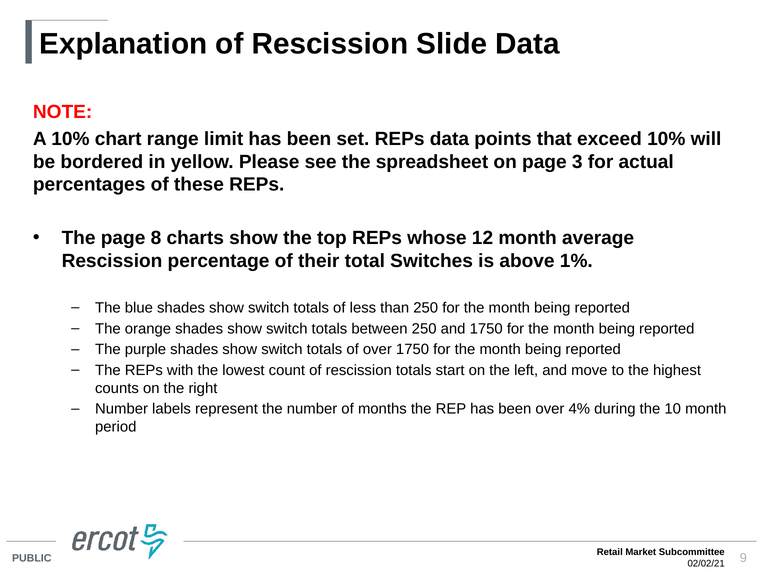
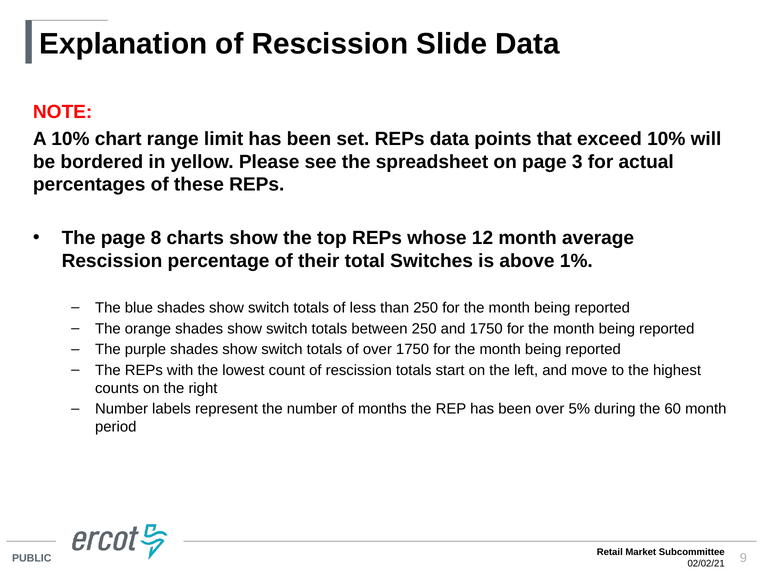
4%: 4% -> 5% (579, 409)
10: 10 -> 60 (673, 409)
